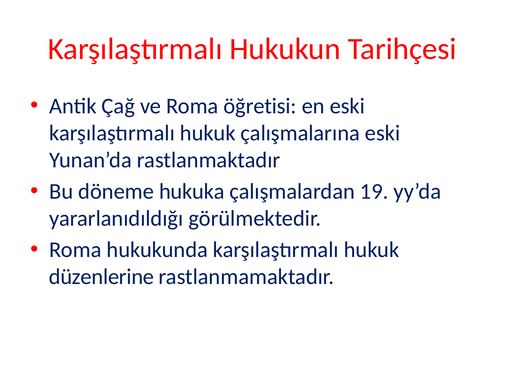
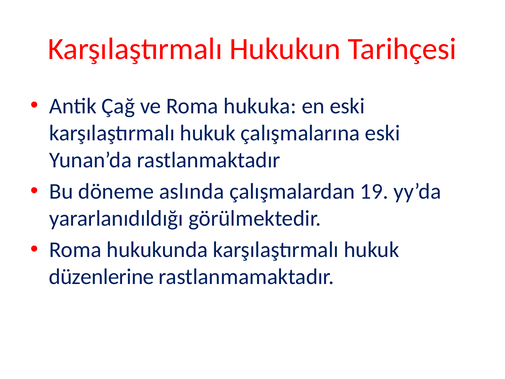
öğretisi: öğretisi -> hukuka (260, 106)
hukuka: hukuka -> aslında (192, 191)
